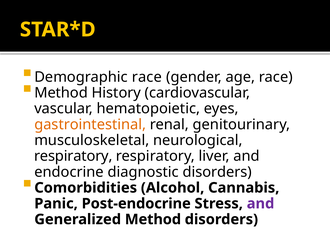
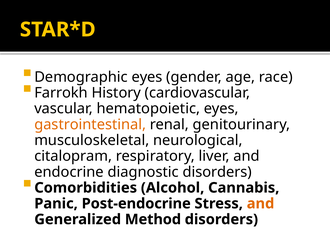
Demographic race: race -> eyes (147, 77)
Method: Method -> Farrokh (61, 93)
respiratory: respiratory -> citalopram (73, 156)
and colour: purple -> orange (261, 204)
